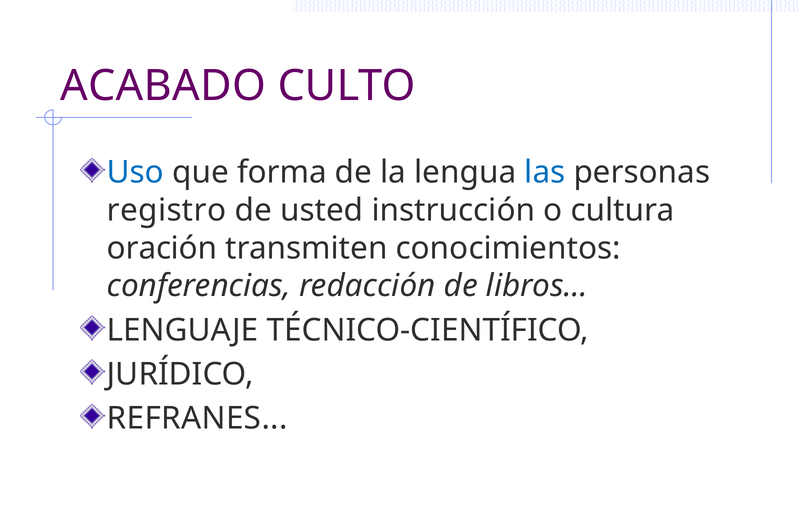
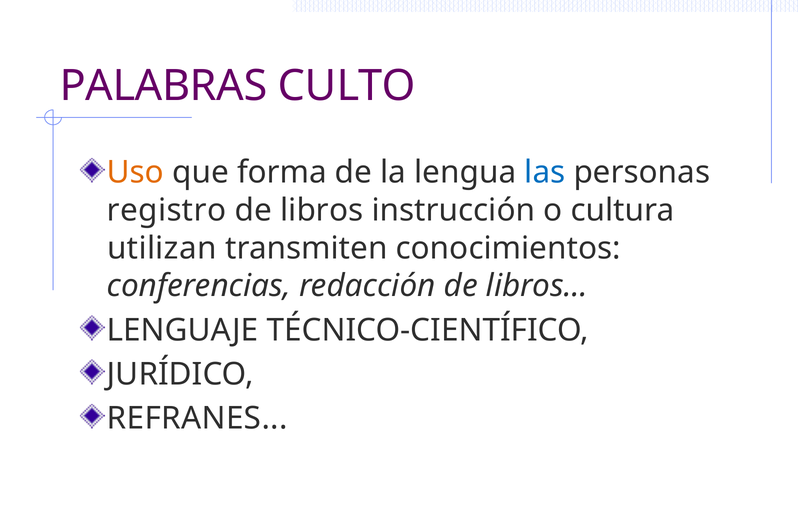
ACABADO: ACABADO -> PALABRAS (164, 86)
Uso colour: blue -> orange (135, 172)
usted: usted -> libros (322, 210)
oración: oración -> utilizan (162, 248)
